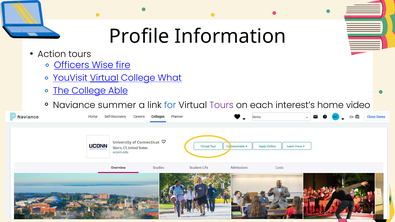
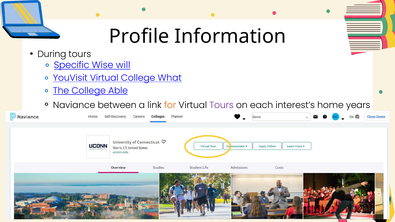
Action: Action -> During (52, 54)
Officers: Officers -> Specific (72, 65)
fire: fire -> will (123, 65)
Virtual underline: present -> none (104, 78)
summer: summer -> between (117, 105)
for colour: blue -> orange (170, 105)
video: video -> years (358, 105)
